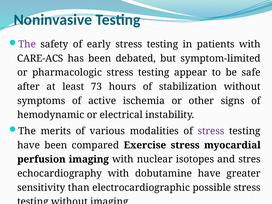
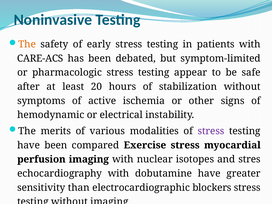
The colour: purple -> orange (27, 44)
73: 73 -> 20 (96, 87)
possible: possible -> blockers (212, 188)
